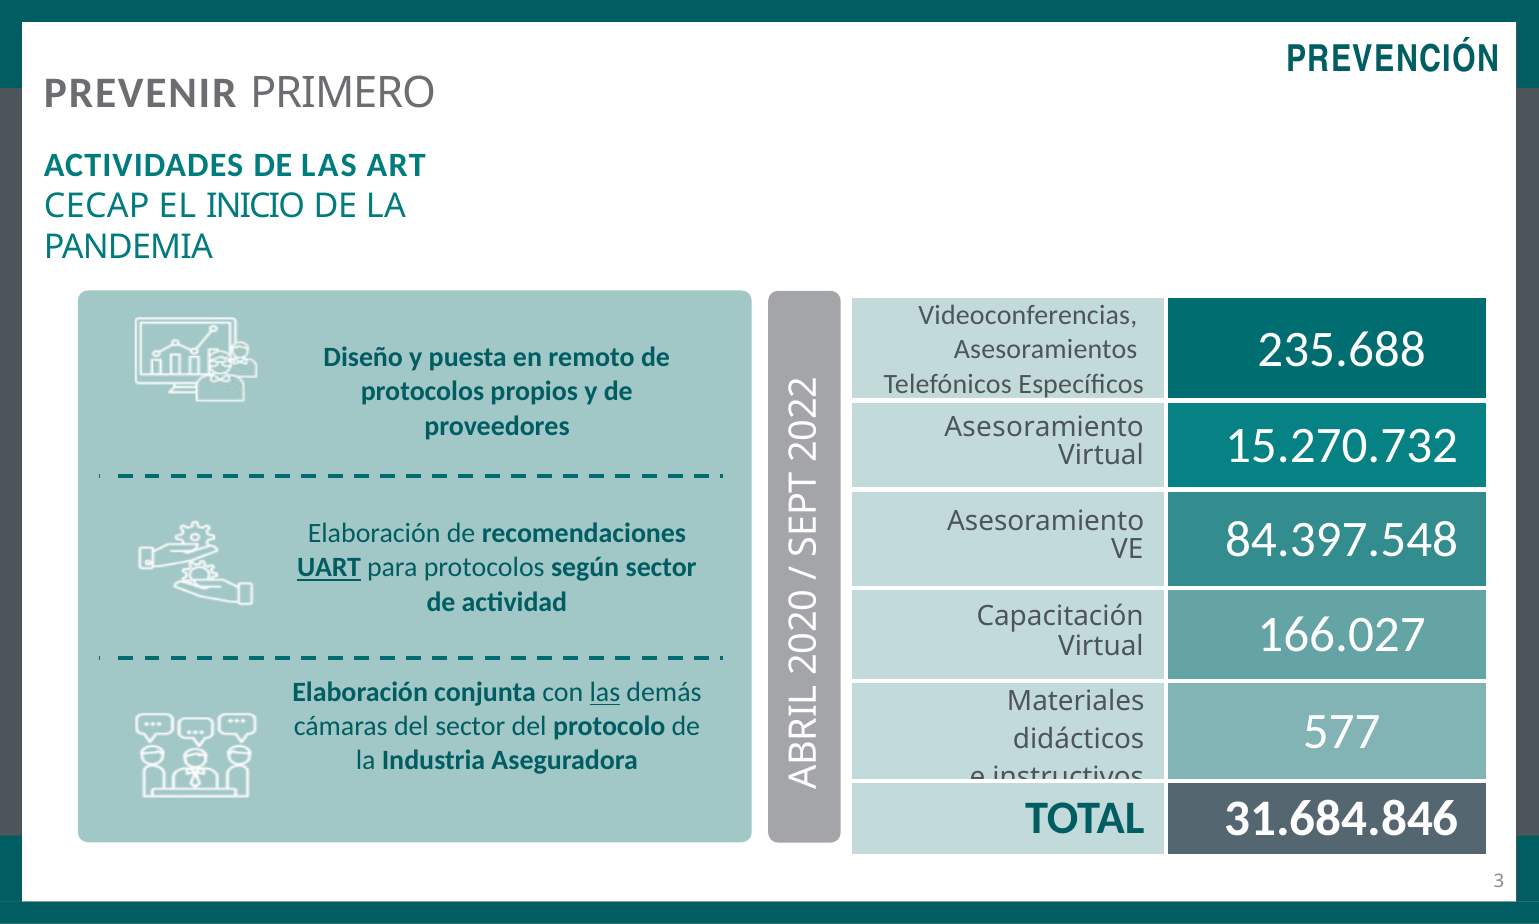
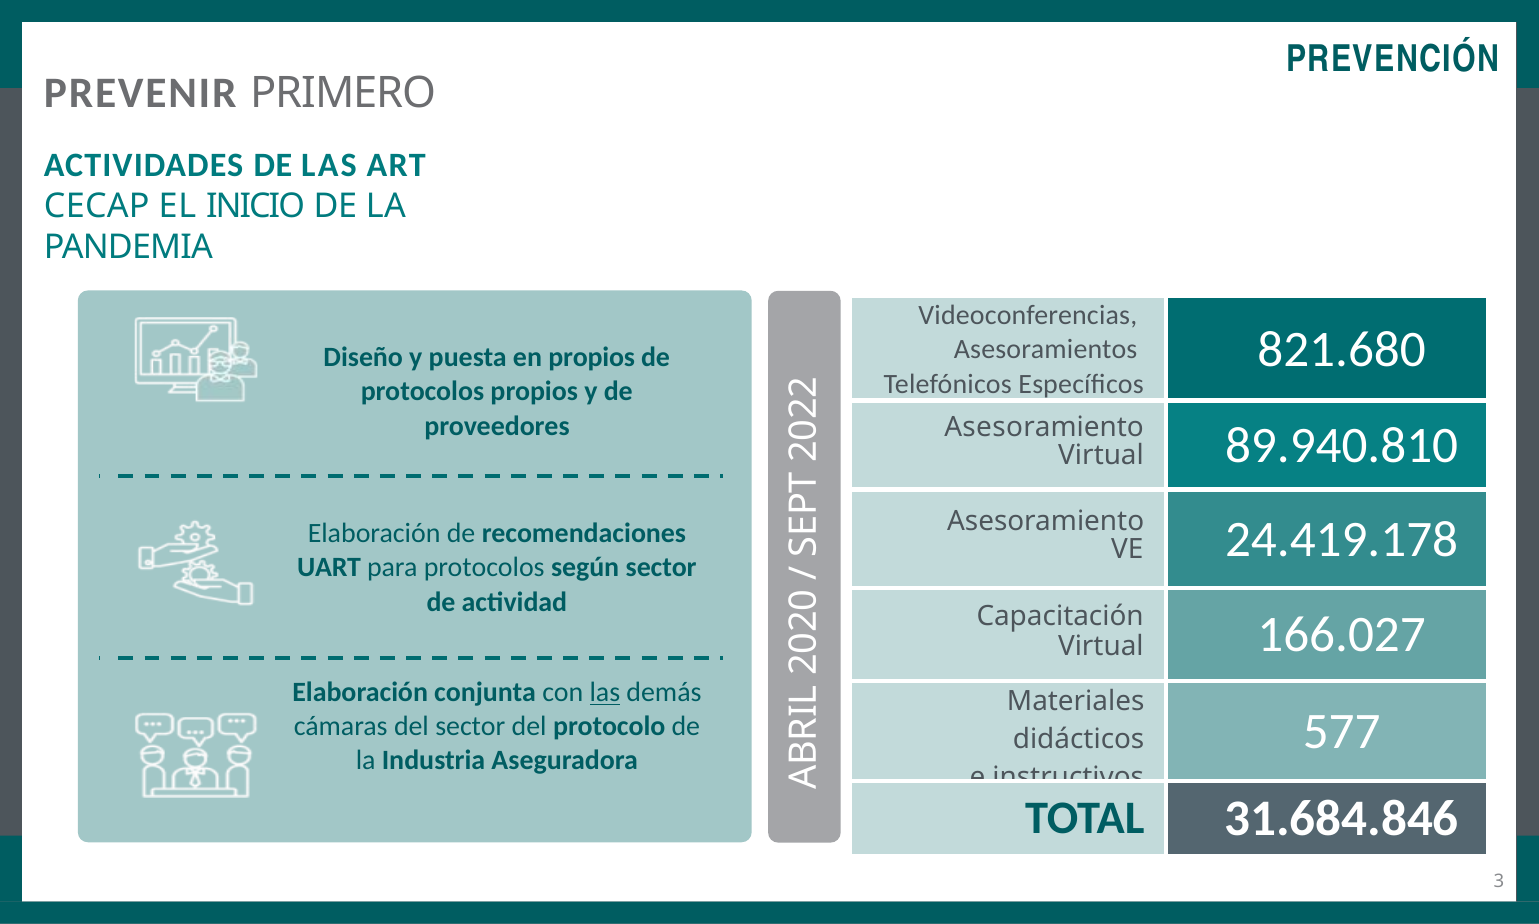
235.688: 235.688 -> 821.680 (1342, 350)
en remoto: remoto -> propios (592, 358)
15.270.732: 15.270.732 -> 89.940.810 (1342, 445)
84.397.548: 84.397.548 -> 24.419.178 (1342, 539)
UART underline: present -> none (329, 568)
